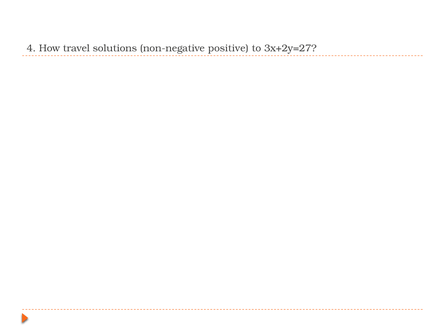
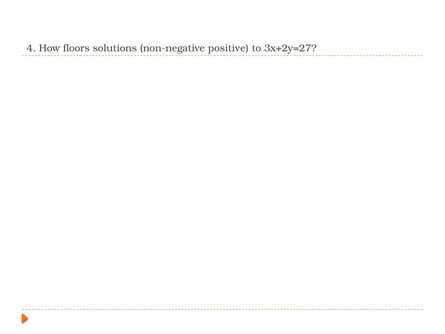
travel: travel -> floors (76, 48)
